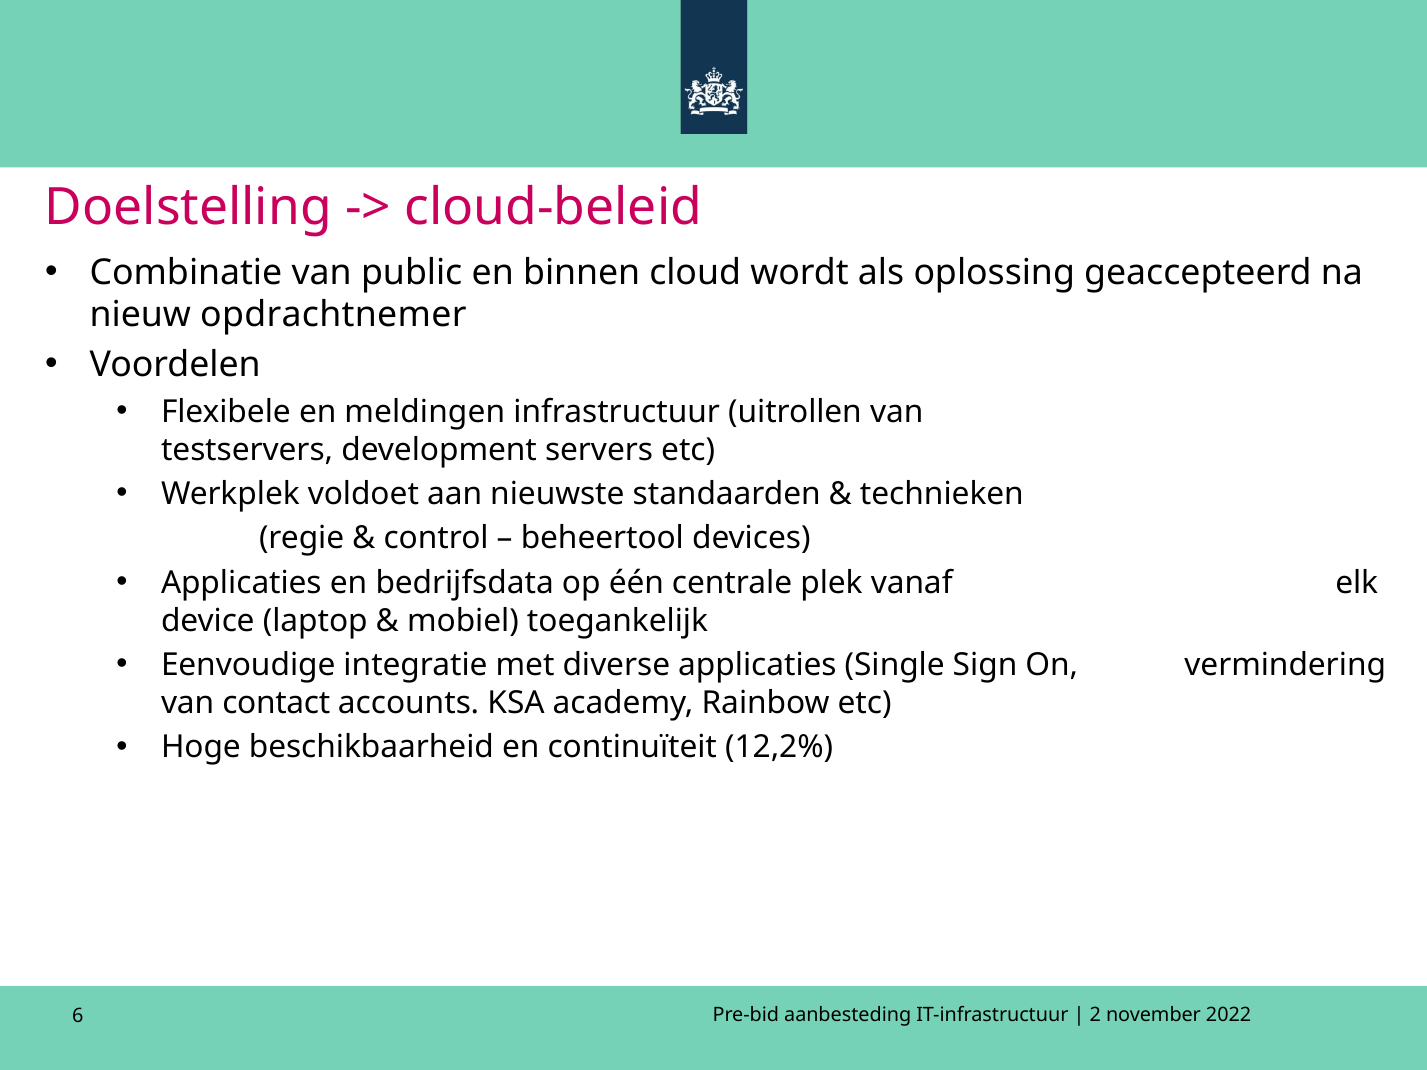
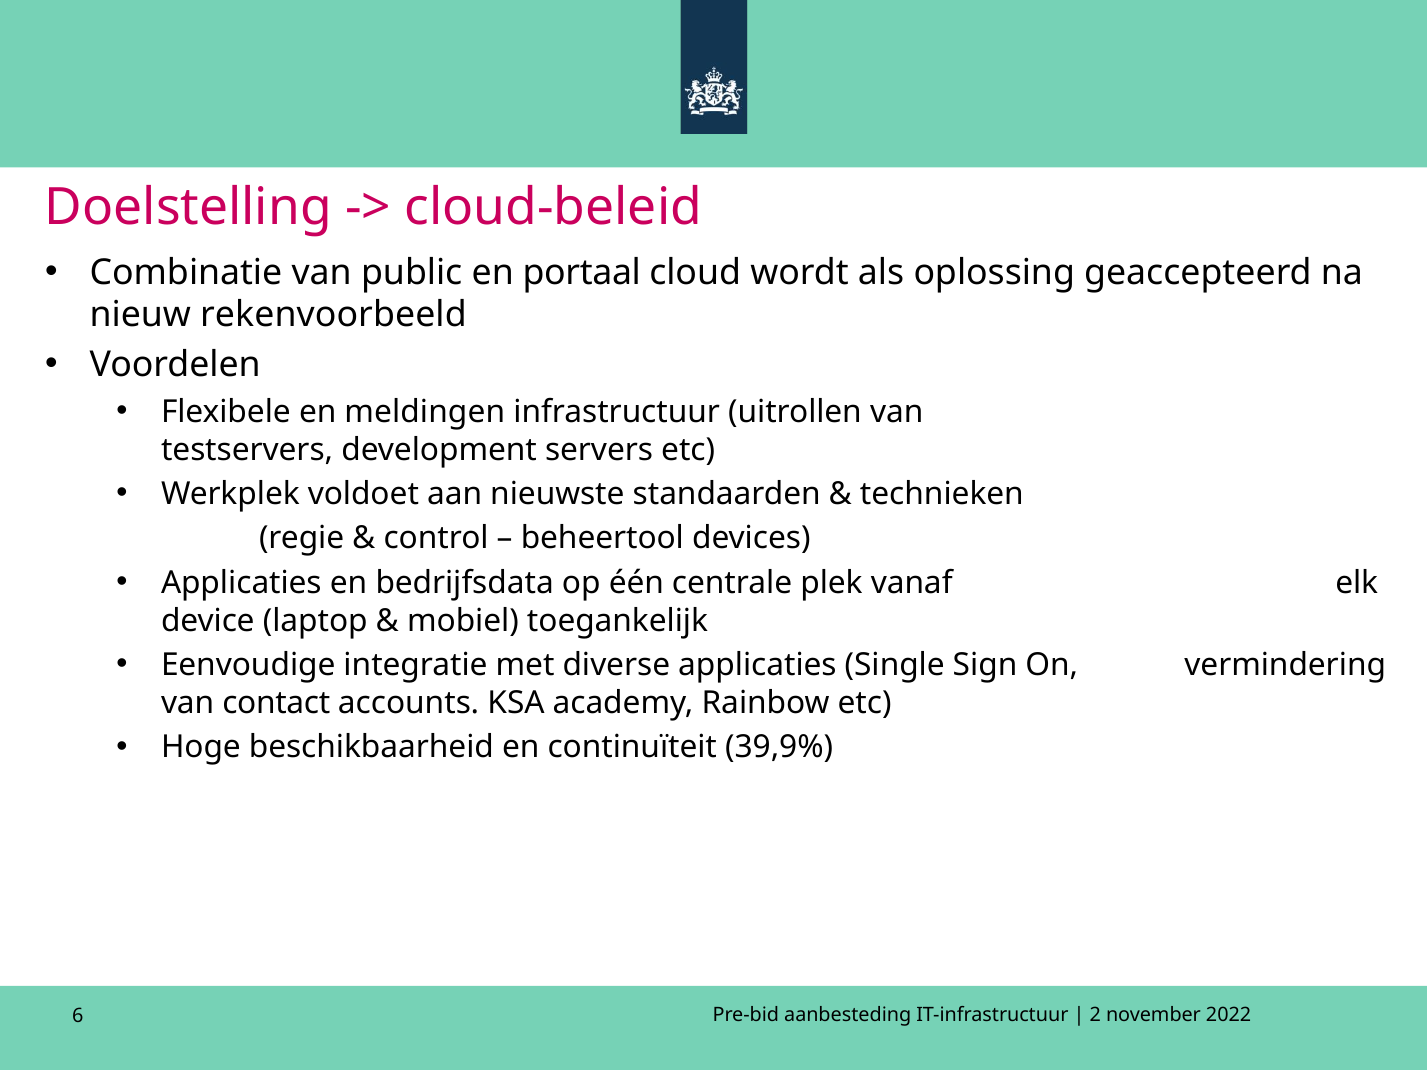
binnen: binnen -> portaal (582, 272)
opdrachtnemer: opdrachtnemer -> rekenvoorbeeld (333, 315)
12,2%: 12,2% -> 39,9% (779, 748)
